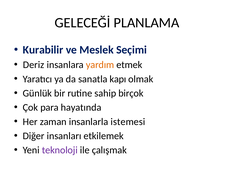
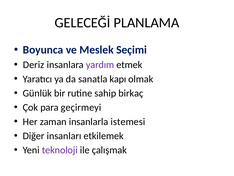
Kurabilir: Kurabilir -> Boyunca (43, 50)
yardım colour: orange -> purple (100, 65)
birçok: birçok -> birkaç (131, 93)
hayatında: hayatında -> geçirmeyi (81, 107)
